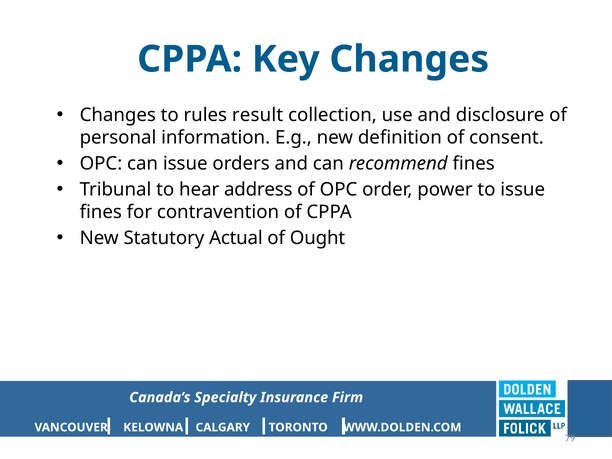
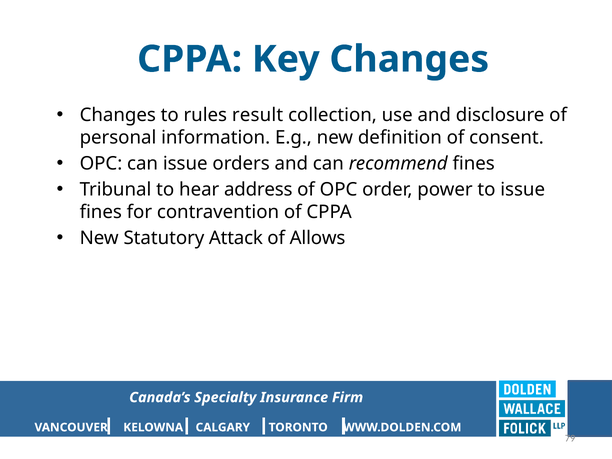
Actual: Actual -> Attack (236, 238)
Ought: Ought -> Allows (318, 238)
